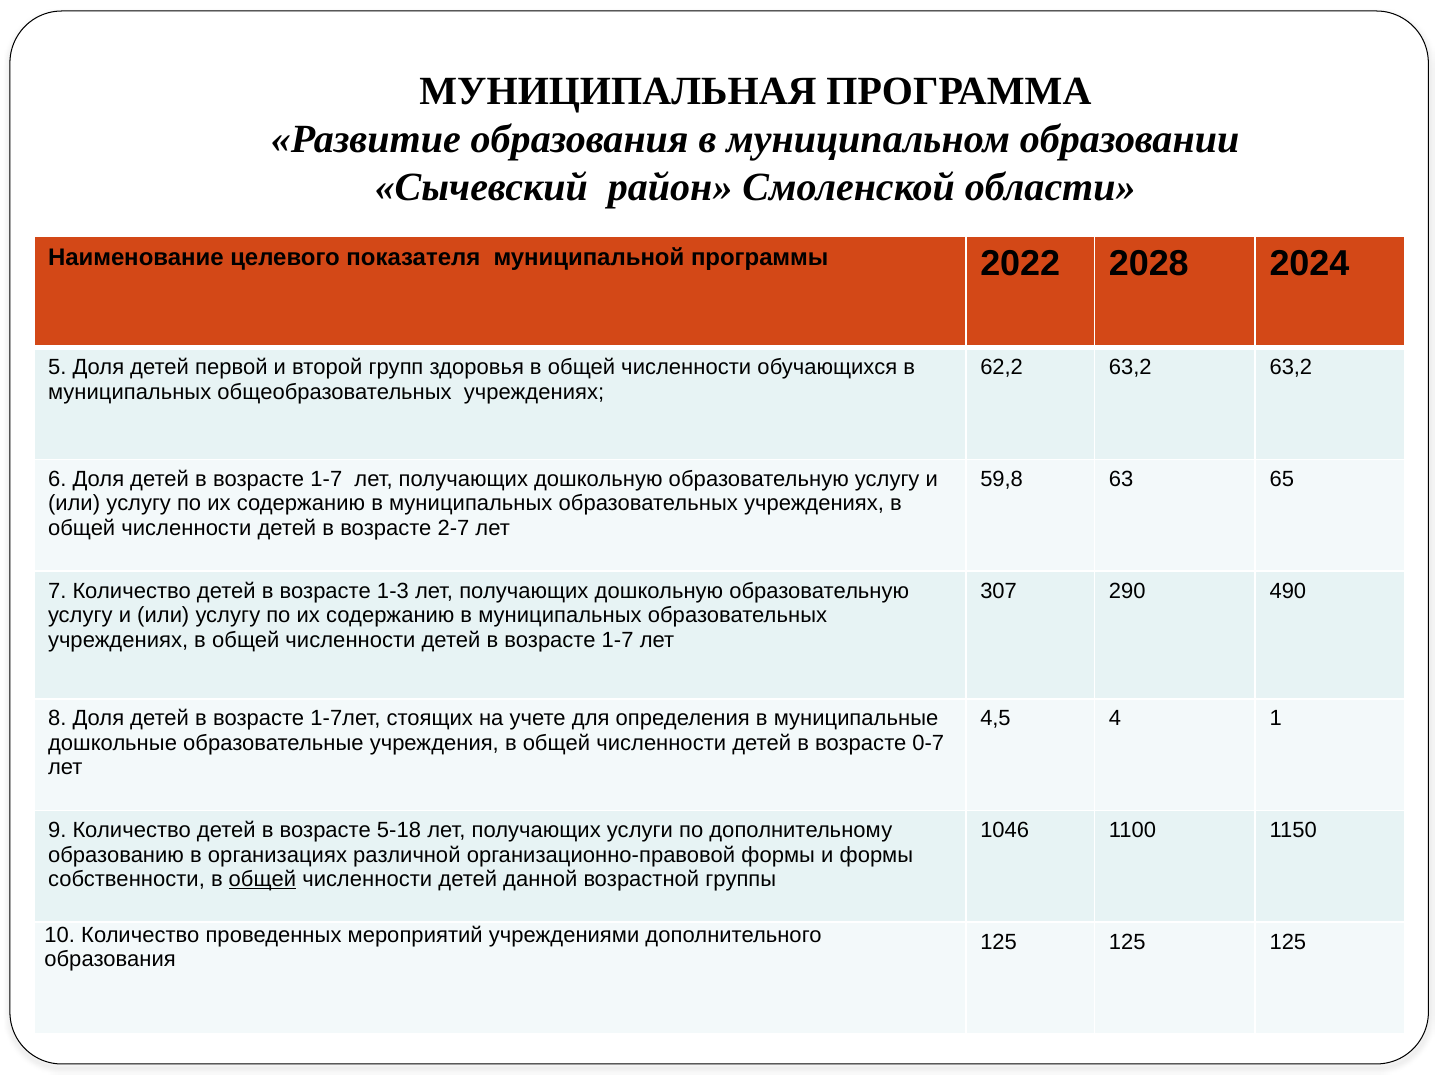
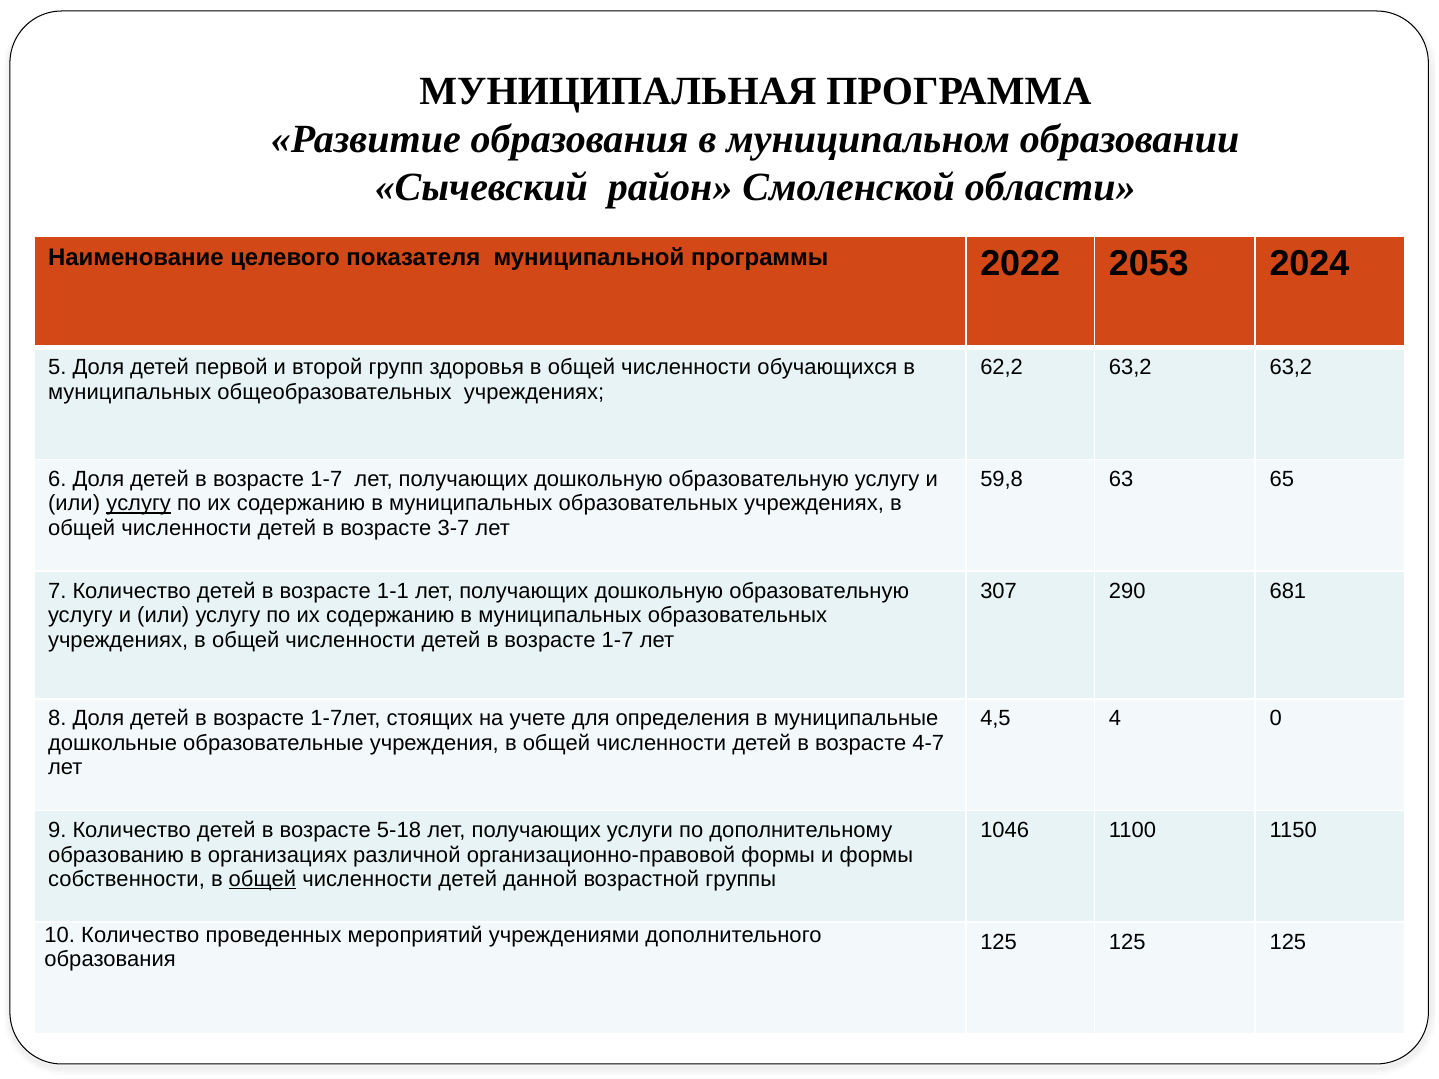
2028: 2028 -> 2053 (1149, 264)
услугу underline: none -> present (139, 504)
2-7: 2-7 -> 3-7 (454, 528)
1-3: 1-3 -> 1-1 (393, 591)
490: 490 -> 681 (1288, 591)
1: 1 -> 0 (1276, 719)
0-7: 0-7 -> 4-7 (928, 743)
